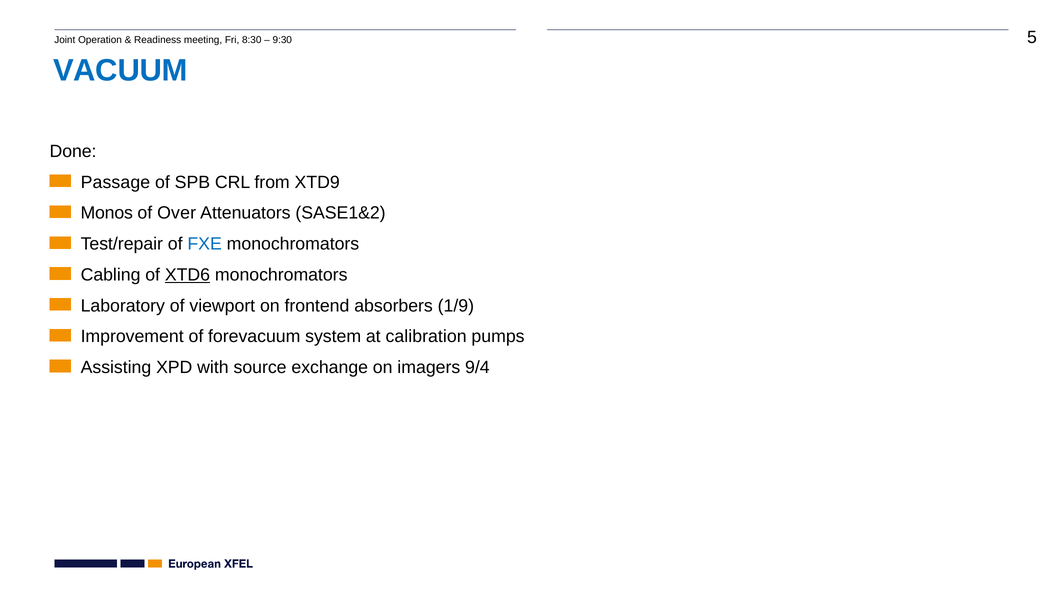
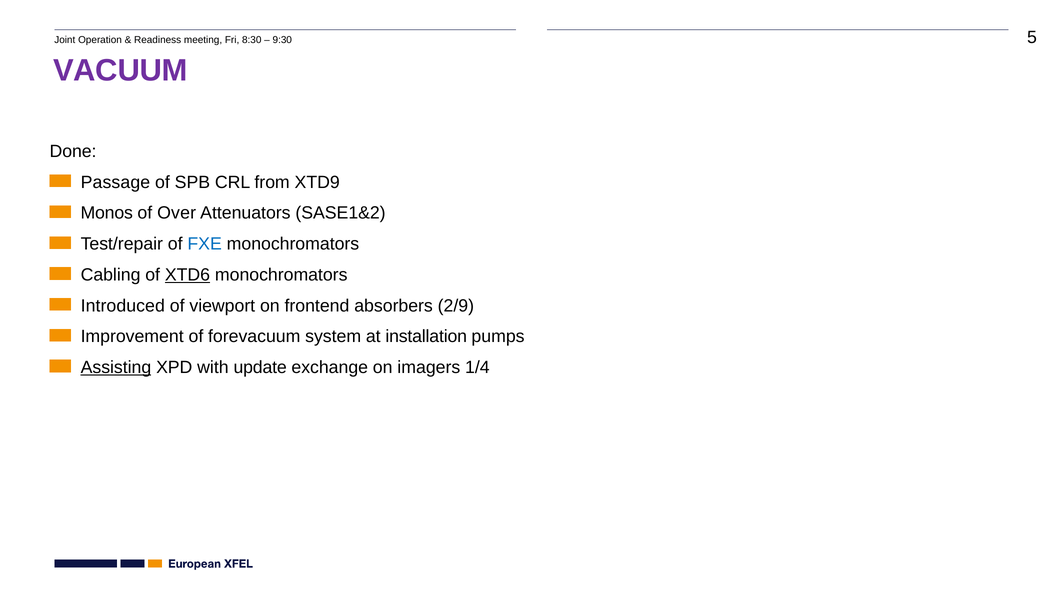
VACUUM colour: blue -> purple (120, 71)
Laboratory: Laboratory -> Introduced (123, 306)
1/9: 1/9 -> 2/9 (456, 306)
calibration: calibration -> installation (426, 337)
Assisting underline: none -> present (116, 367)
source: source -> update (260, 367)
9/4: 9/4 -> 1/4 (477, 367)
